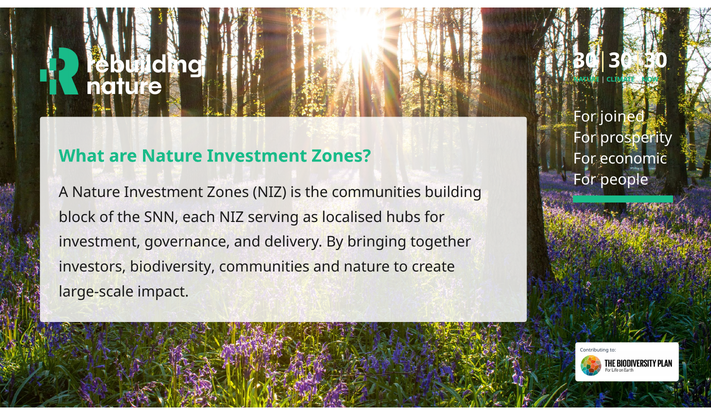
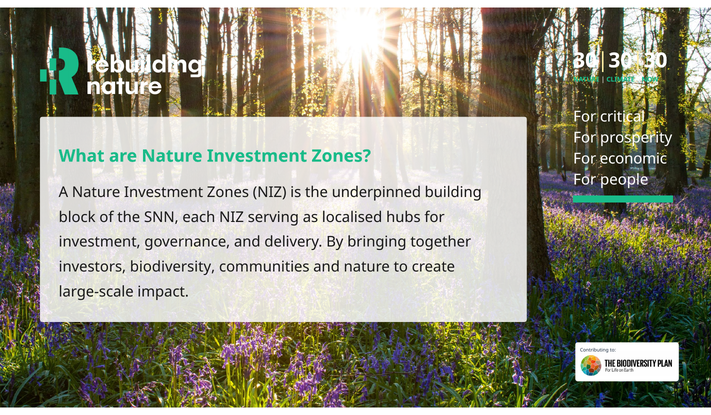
joined: joined -> critical (623, 117)
the communities: communities -> underpinned (376, 193)
